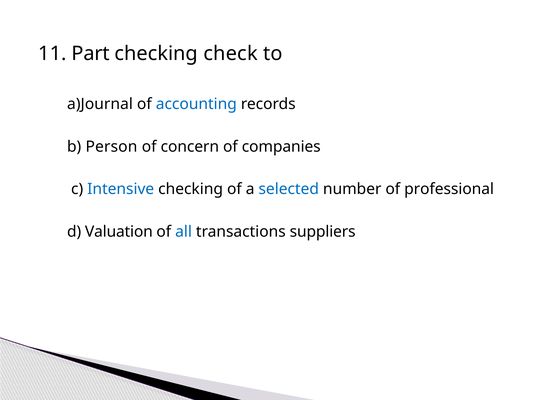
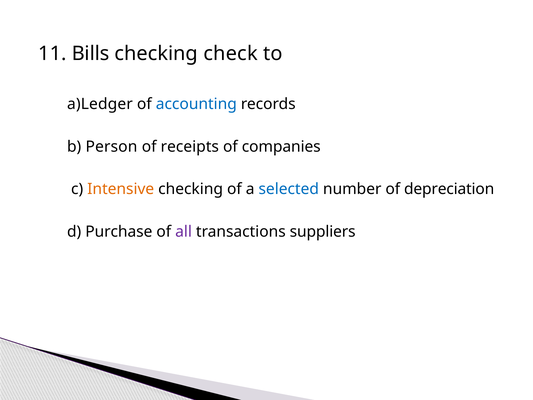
Part: Part -> Bills (91, 53)
a)Journal: a)Journal -> a)Ledger (100, 104)
concern: concern -> receipts (190, 147)
Intensive colour: blue -> orange (121, 189)
professional: professional -> depreciation (449, 189)
Valuation: Valuation -> Purchase (119, 231)
all colour: blue -> purple (184, 231)
